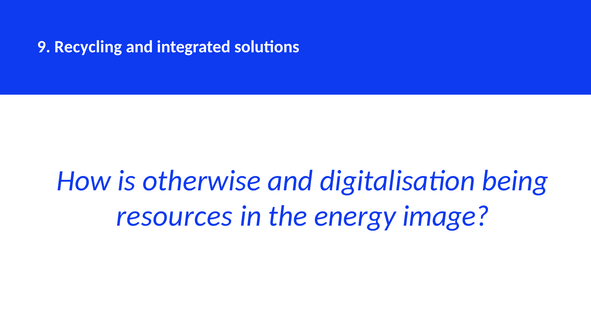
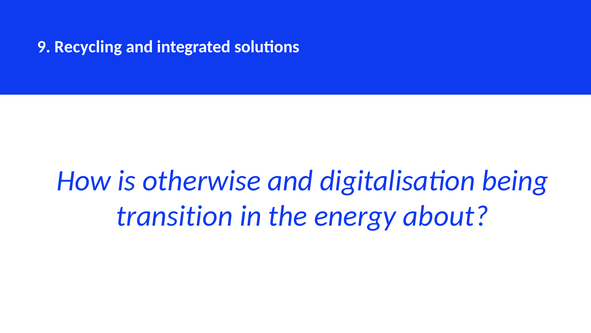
resources: resources -> transition (174, 216)
image: image -> about (446, 216)
